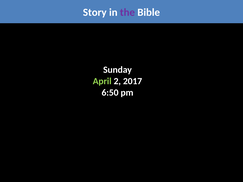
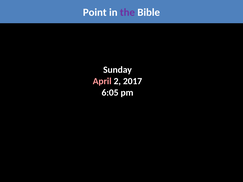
Story: Story -> Point (95, 12)
April colour: light green -> pink (102, 81)
6:50: 6:50 -> 6:05 (110, 93)
